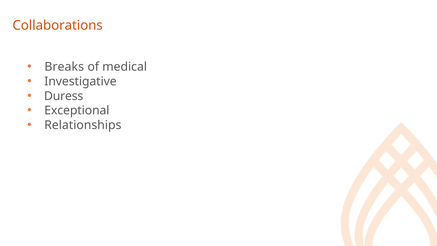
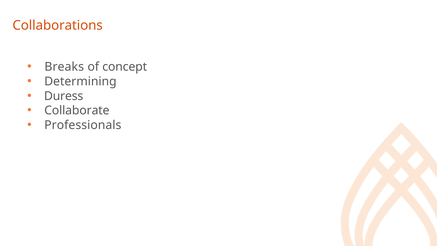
medical: medical -> concept (125, 67)
Investigative: Investigative -> Determining (80, 81)
Exceptional: Exceptional -> Collaborate (77, 111)
Relationships: Relationships -> Professionals (83, 125)
